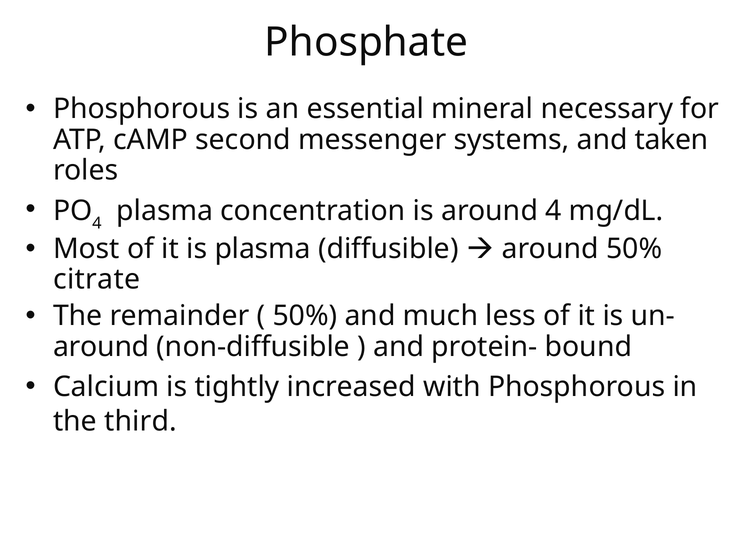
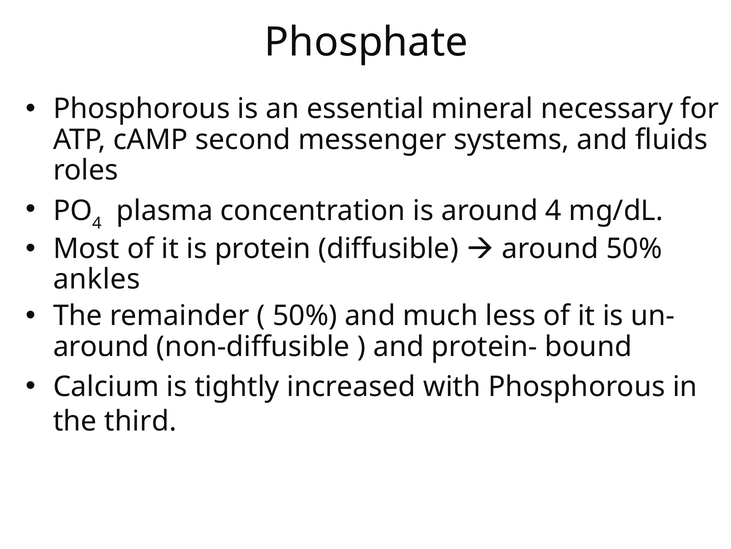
taken: taken -> fluids (672, 139)
is plasma: plasma -> protein (263, 248)
citrate: citrate -> ankles (97, 279)
